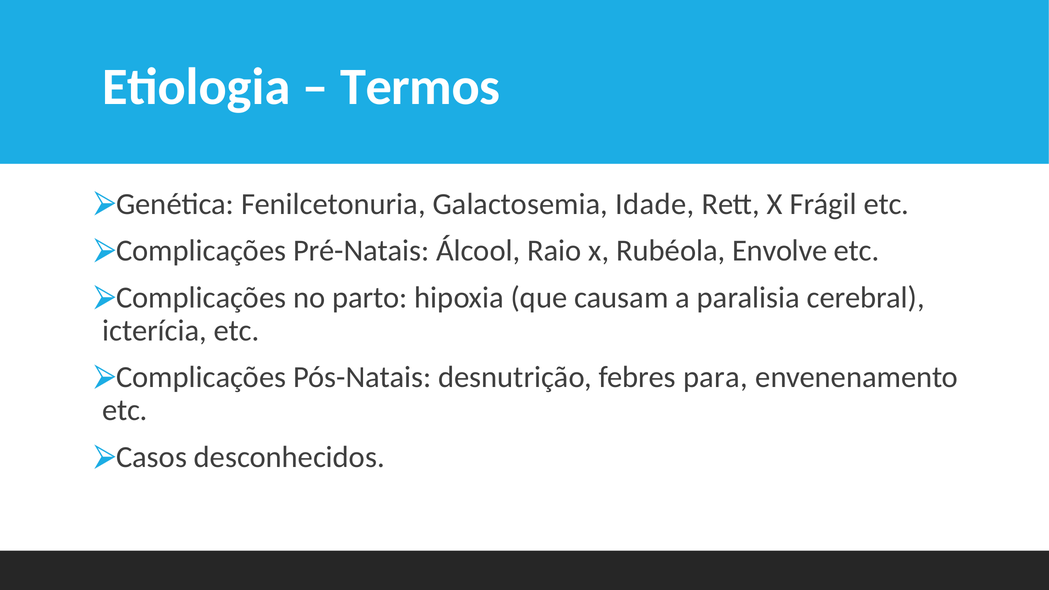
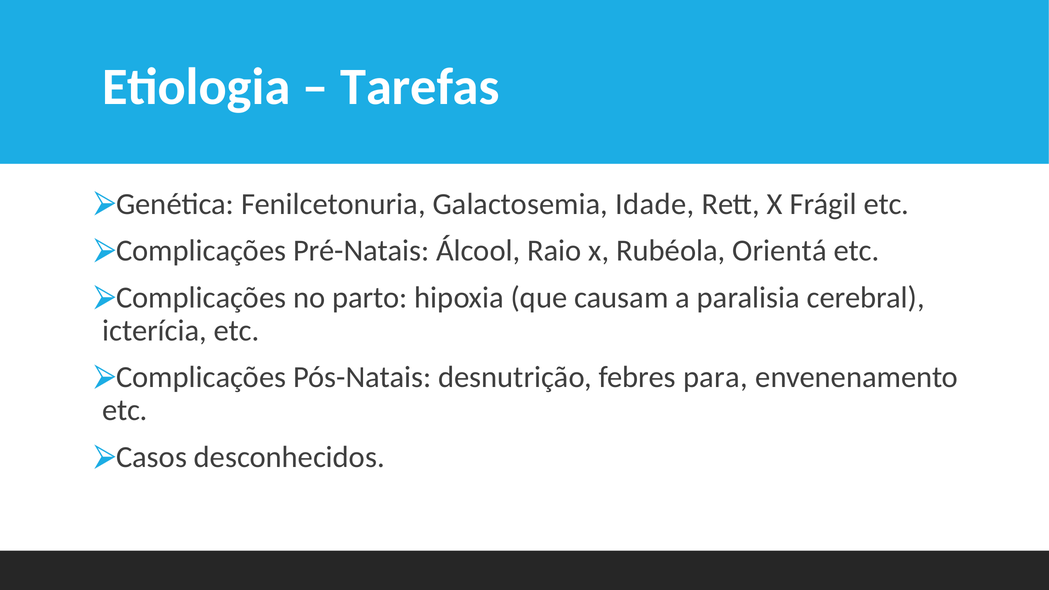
Termos: Termos -> Tarefas (420, 87)
Envolve: Envolve -> Orientá (780, 251)
